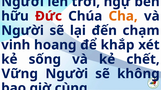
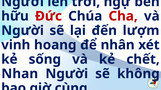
Cha colour: orange -> red (123, 16)
chạm: chạm -> lượm (141, 31)
khắp: khắp -> nhân (118, 45)
Vững: Vững -> Nhan (20, 74)
